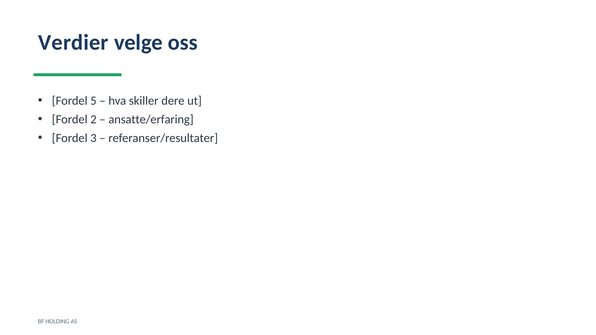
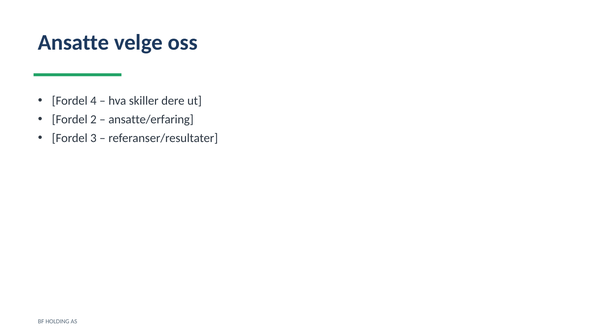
Verdier: Verdier -> Ansatte (74, 43)
5: 5 -> 4 (93, 101)
